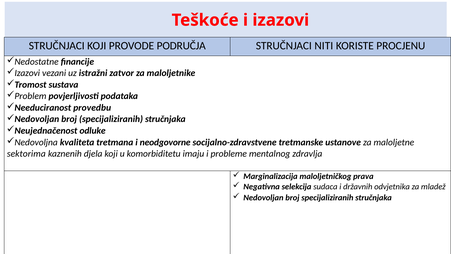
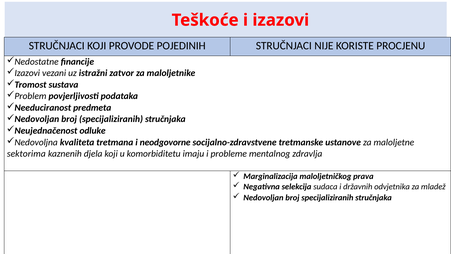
PODRUČJA: PODRUČJA -> POJEDINIH (181, 46)
NITI: NITI -> NIJE (324, 46)
provedbu: provedbu -> predmeta (92, 108)
